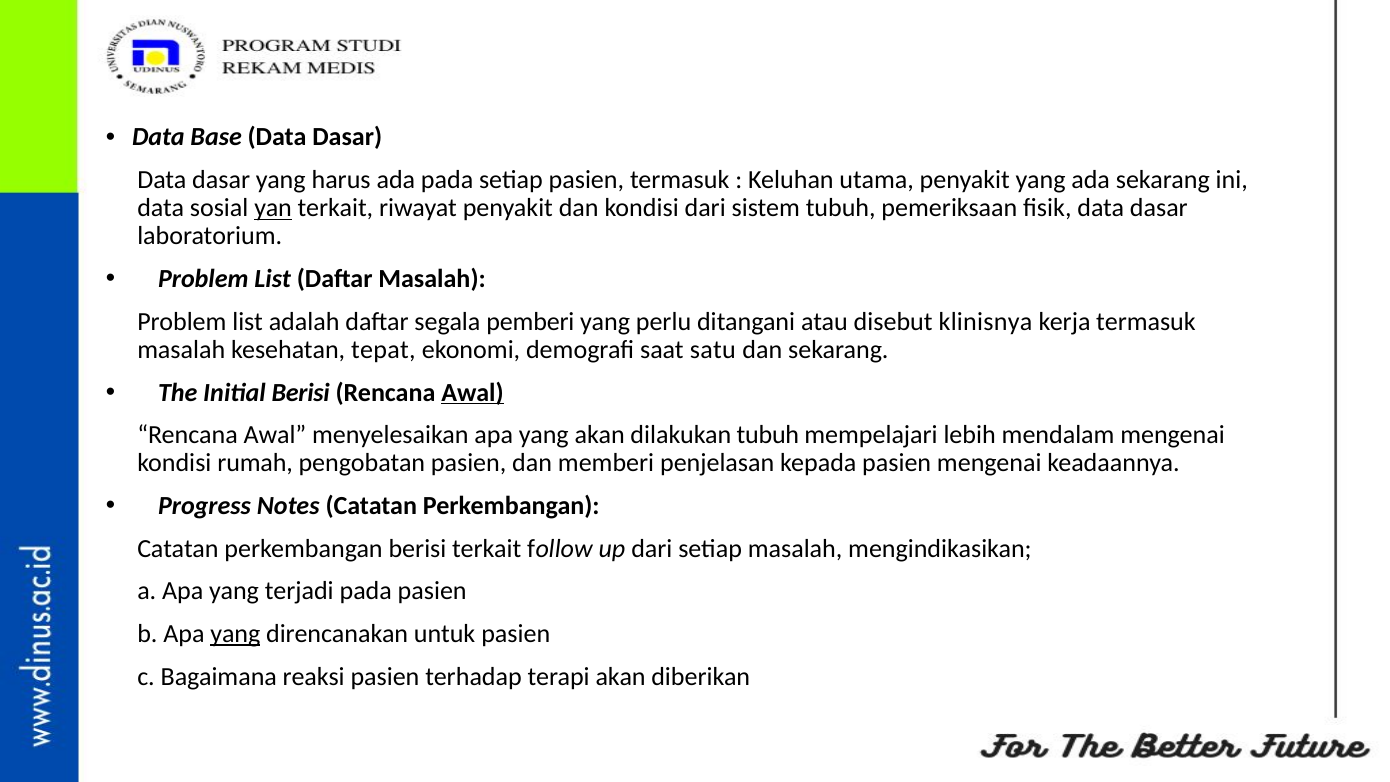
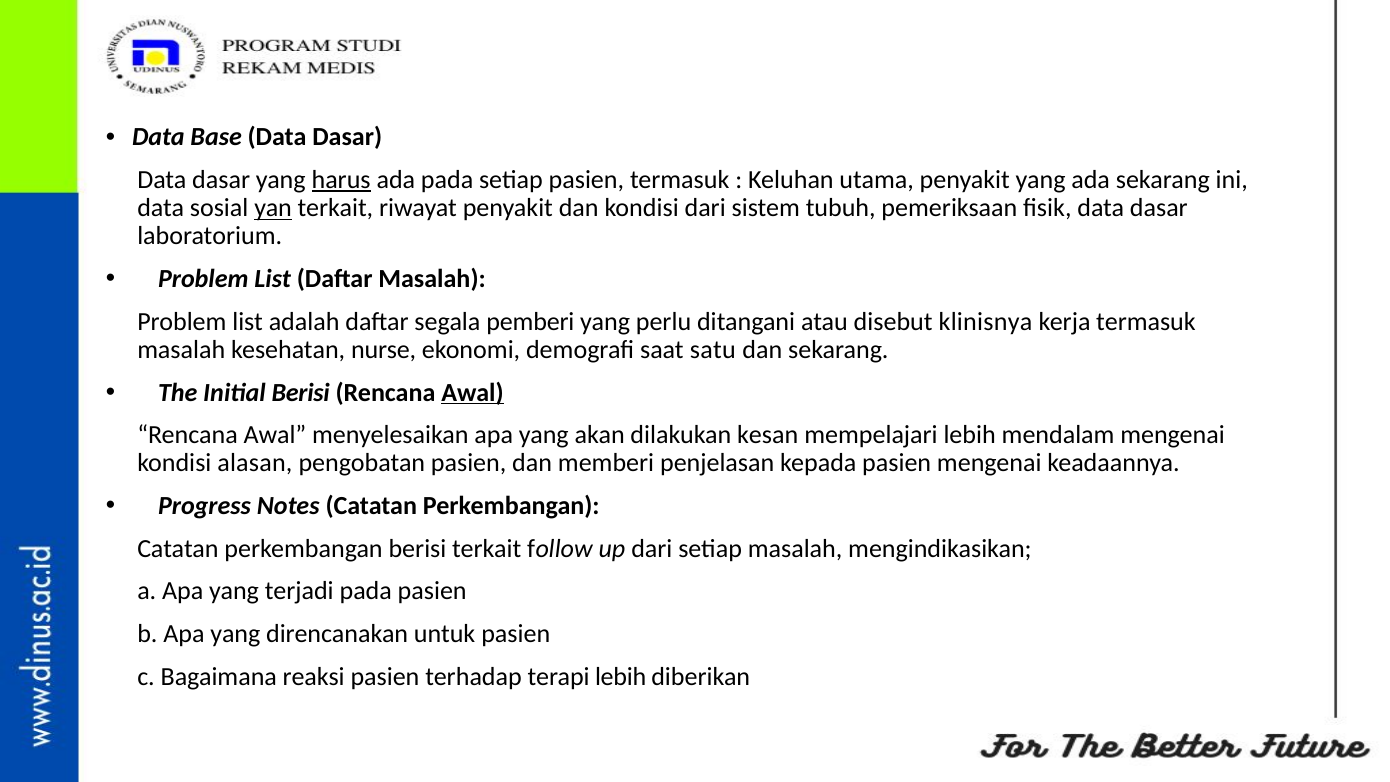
harus underline: none -> present (341, 180)
tepat: tepat -> nurse (384, 350)
dilakukan tubuh: tubuh -> kesan (768, 435)
rumah: rumah -> alasan (255, 463)
yang underline: present -> none (235, 634)
terapi akan: akan -> lebih (621, 676)
